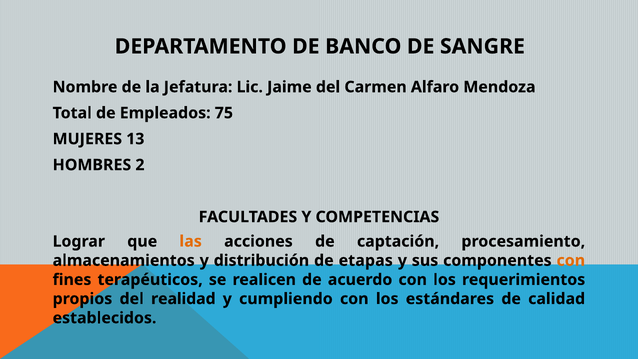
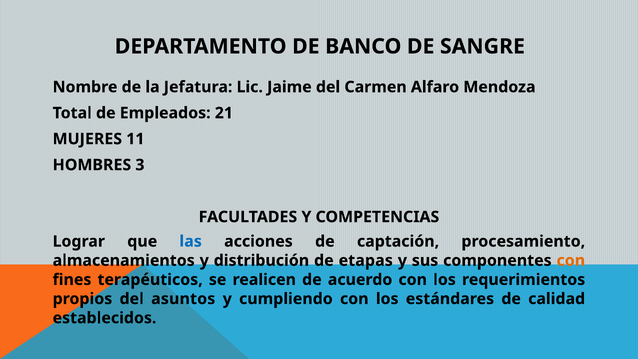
75: 75 -> 21 (224, 113)
13: 13 -> 11 (135, 139)
2: 2 -> 3 (140, 165)
las colour: orange -> blue (191, 241)
realidad: realidad -> asuntos (183, 299)
